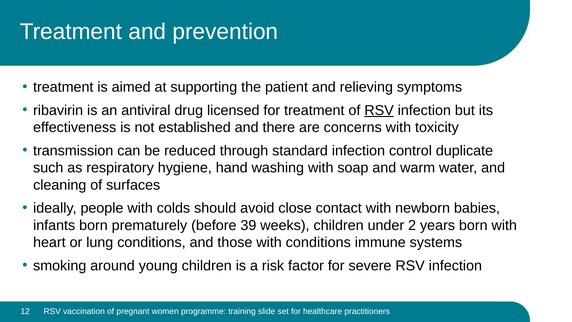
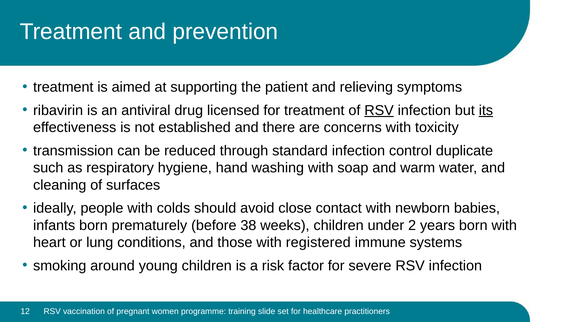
its underline: none -> present (486, 110)
39: 39 -> 38 (248, 225)
with conditions: conditions -> registered (318, 242)
